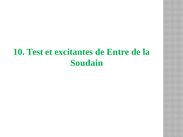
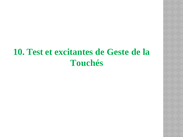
Entre: Entre -> Geste (118, 52)
Soudain: Soudain -> Touchés (87, 63)
